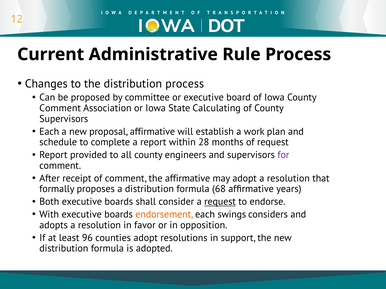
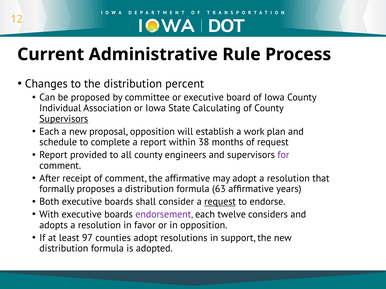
distribution process: process -> percent (185, 84)
Comment: Comment -> Individual (60, 108)
Supervisors underline: none -> present (64, 119)
proposal affirmative: affirmative -> opposition (152, 132)
28: 28 -> 38 (204, 142)
68: 68 -> 63 (219, 189)
endorsement colour: orange -> purple (164, 215)
swings: swings -> twelve (232, 215)
96: 96 -> 97 (87, 238)
